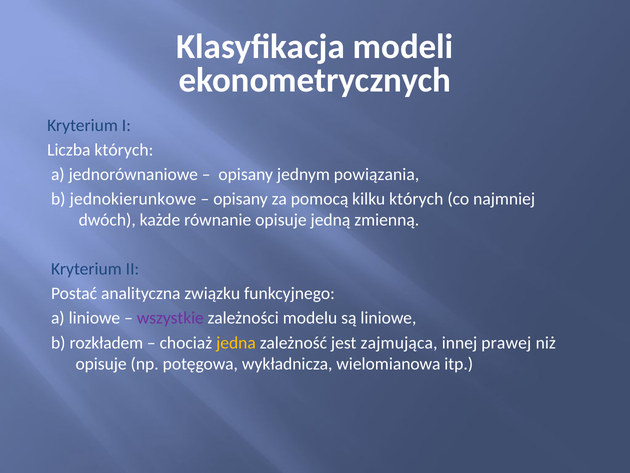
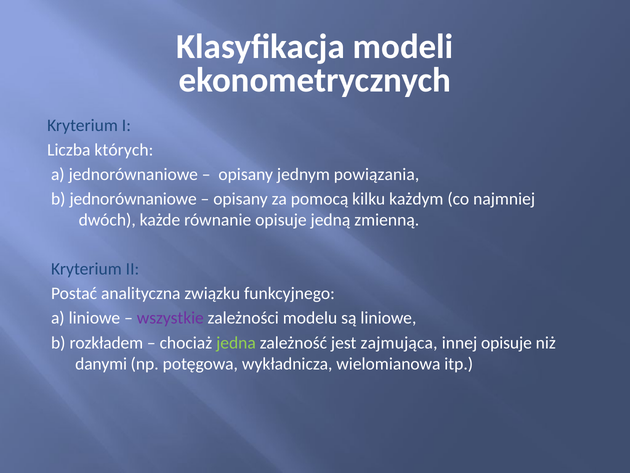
b jednokierunkowe: jednokierunkowe -> jednorównaniowe (133, 199)
kilku których: których -> każdym (416, 199)
jedna colour: yellow -> light green (236, 342)
innej prawej: prawej -> opisuje (506, 342)
opisuje: opisuje -> danymi (101, 363)
